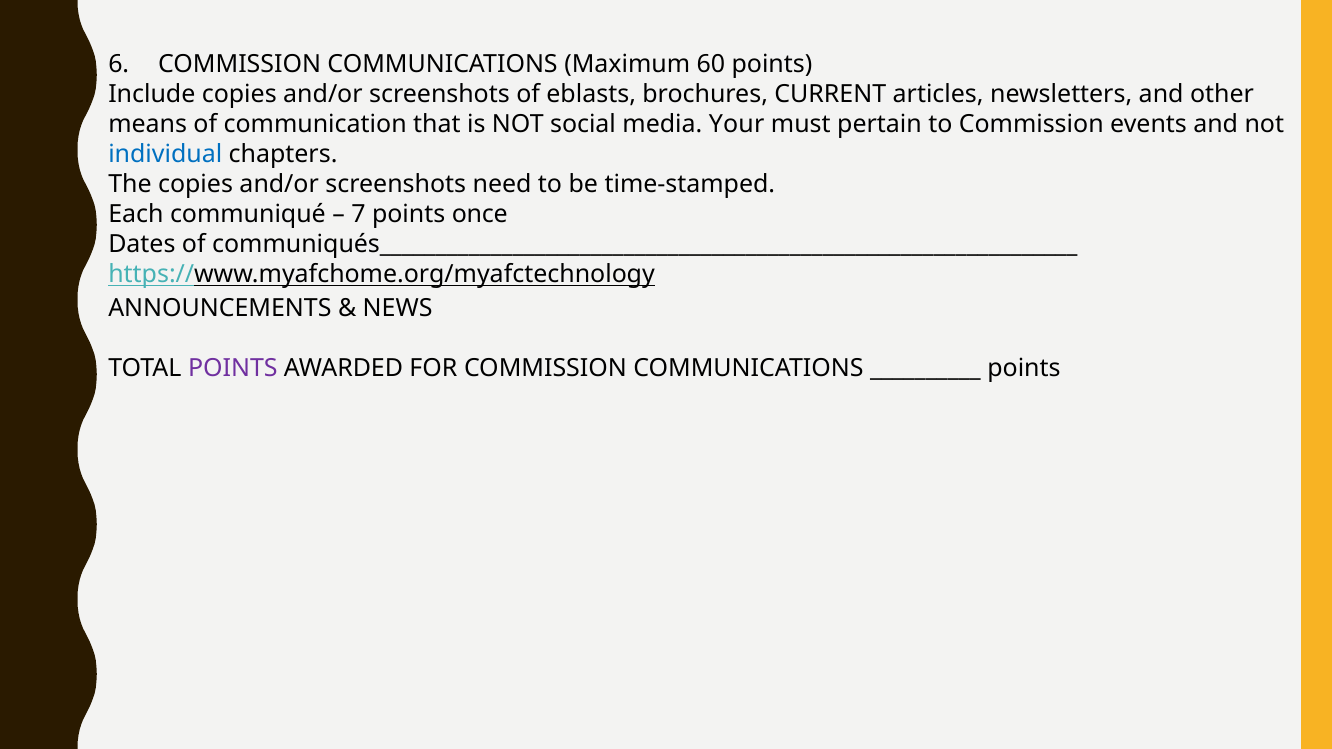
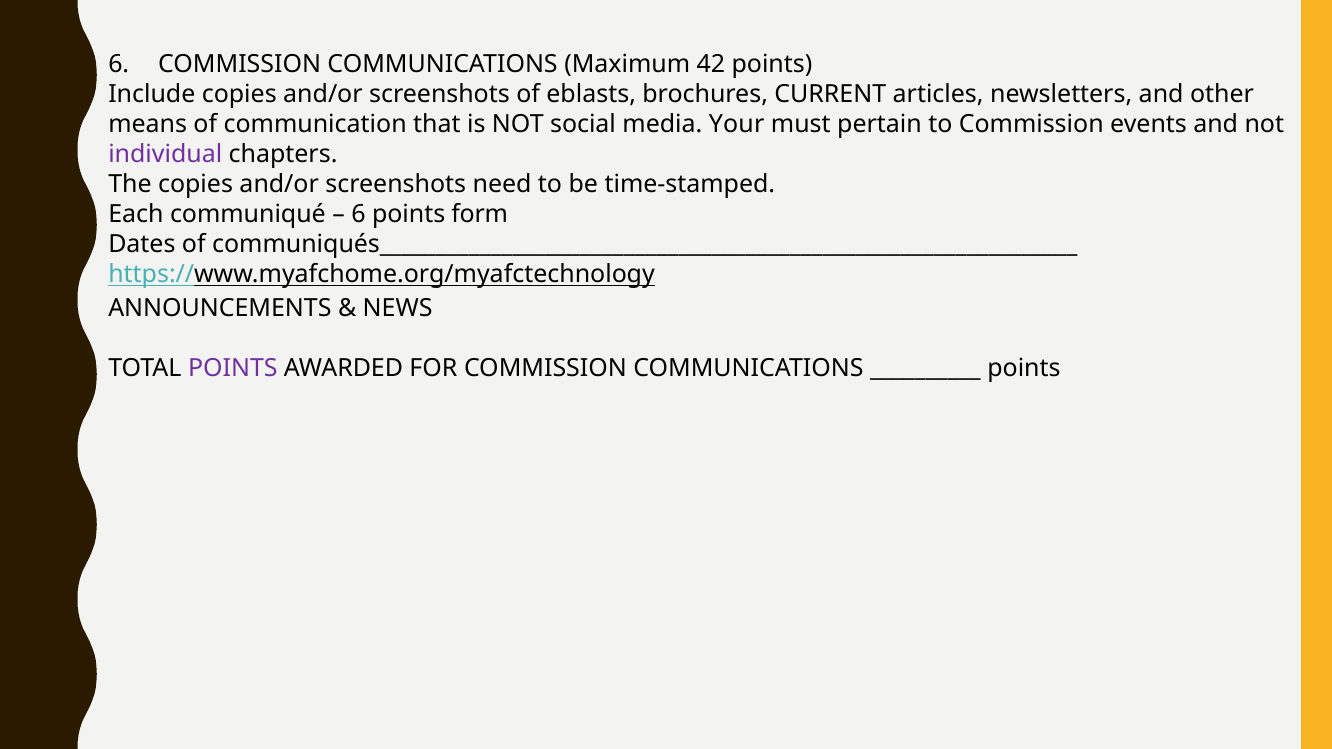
60: 60 -> 42 (711, 64)
individual colour: blue -> purple (165, 154)
7: 7 -> 6 (358, 214)
once: once -> form (480, 214)
